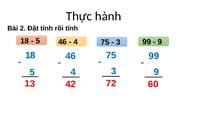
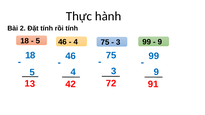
60: 60 -> 91 (153, 84)
